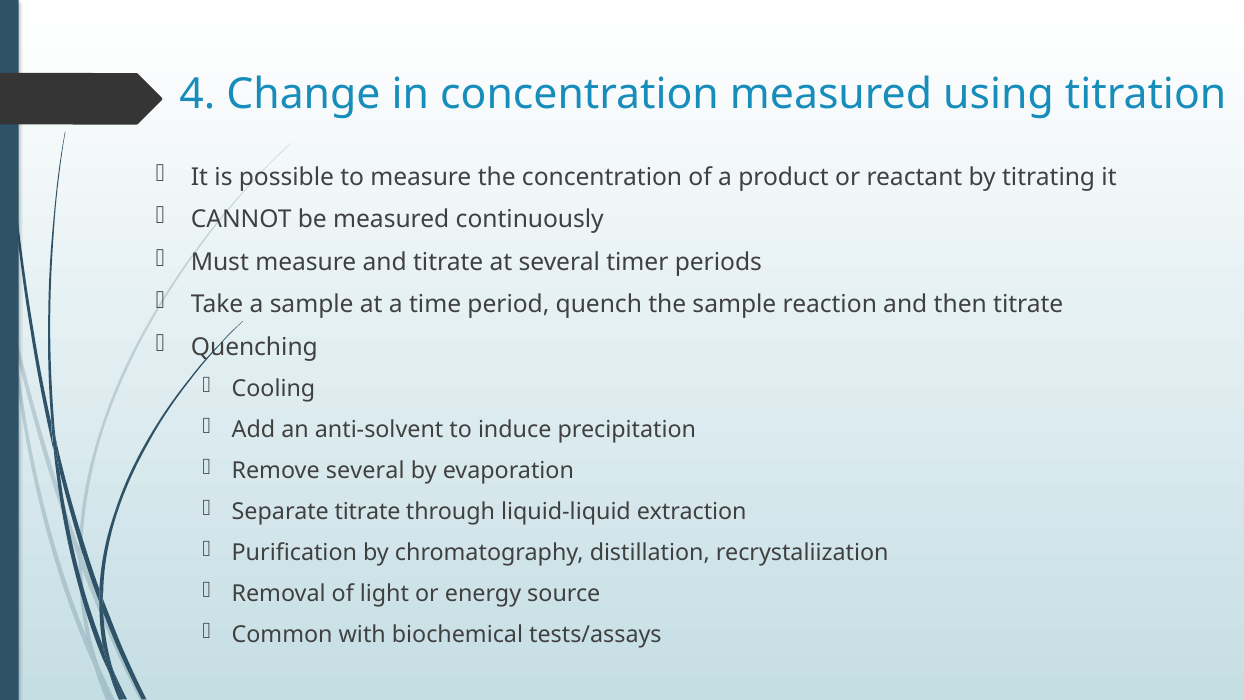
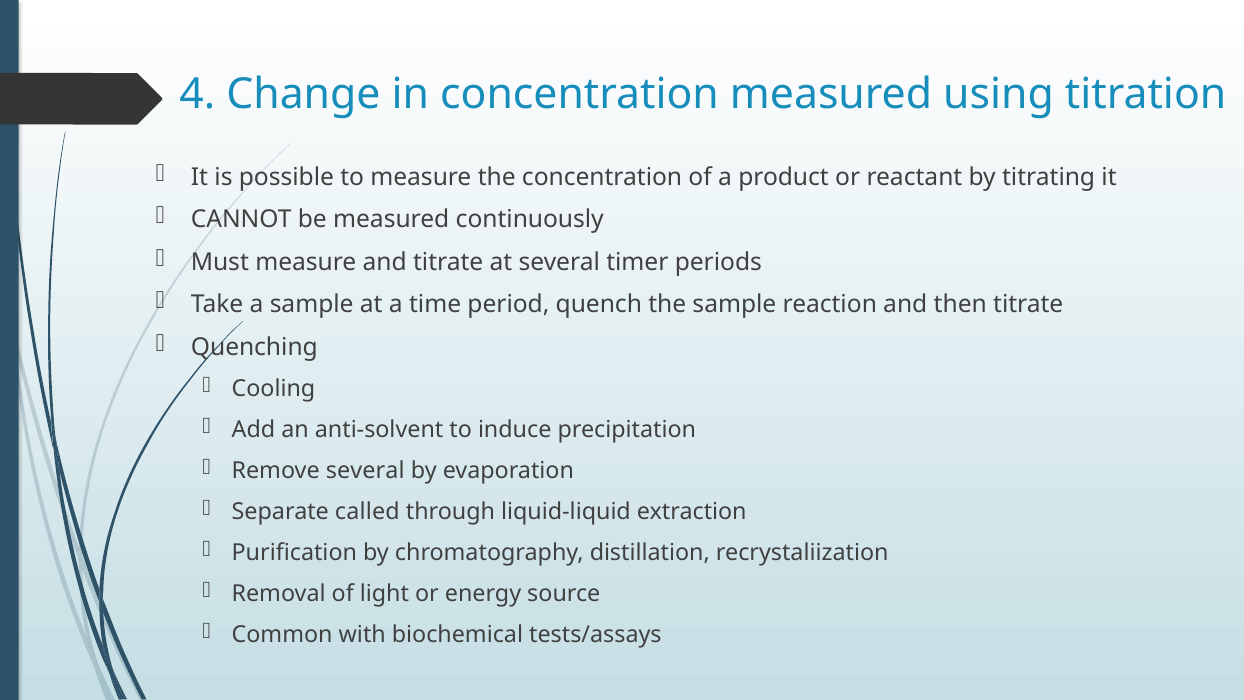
Separate titrate: titrate -> called (367, 512)
